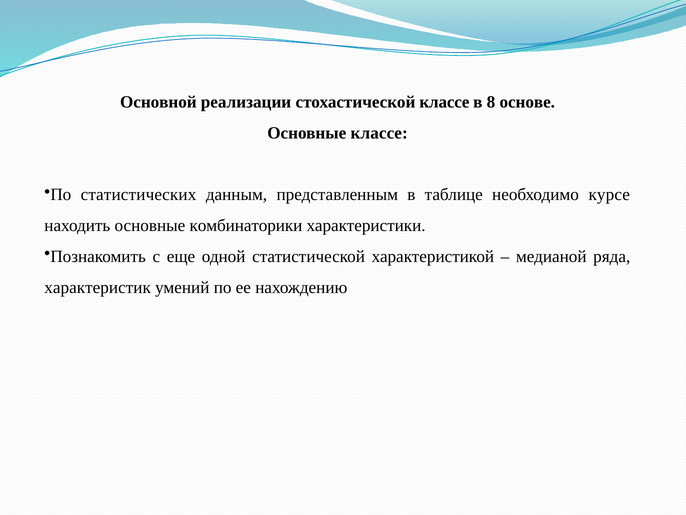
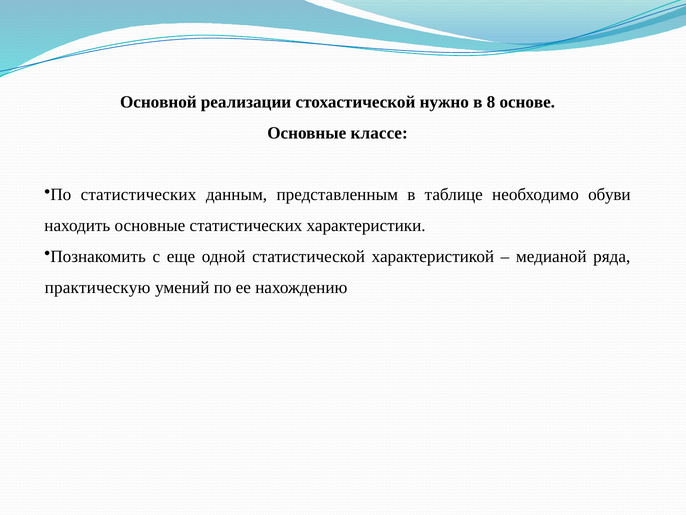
стохастической классе: классе -> нужно (444, 102)
курсе: курсе -> обуви (609, 194)
основные комбинаторики: комбинаторики -> статистических (246, 225)
характеристик: характеристик -> практическую (98, 287)
